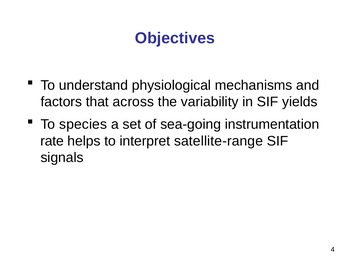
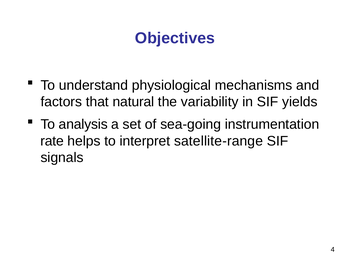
across: across -> natural (133, 102)
species: species -> analysis (83, 124)
